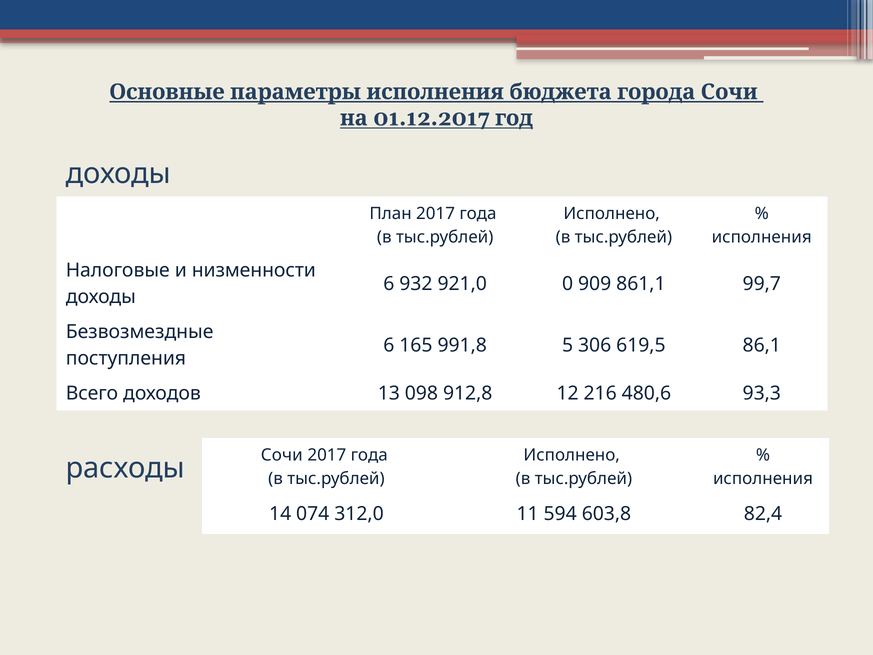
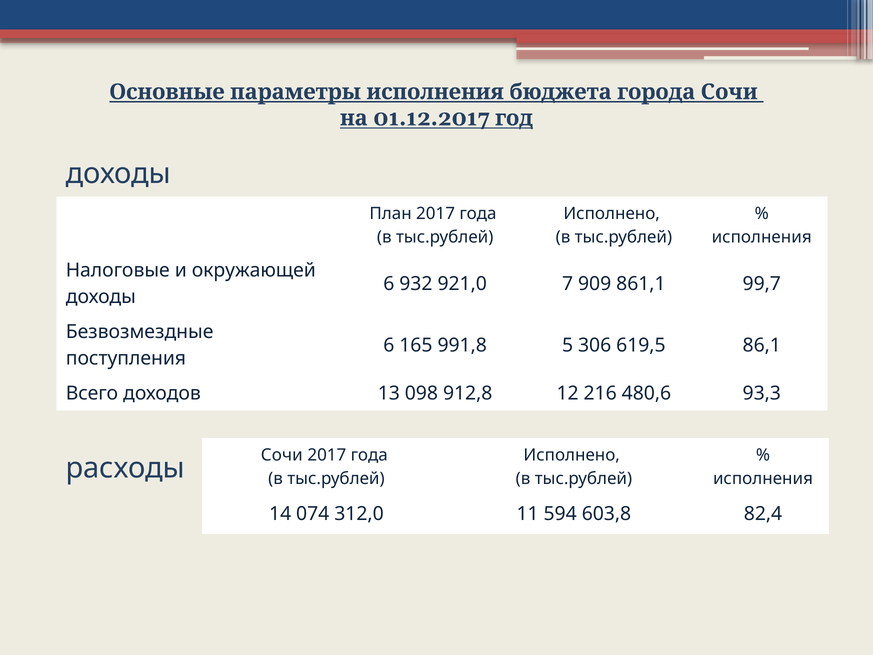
низменности: низменности -> окружающей (254, 270)
0: 0 -> 7 (568, 284)
